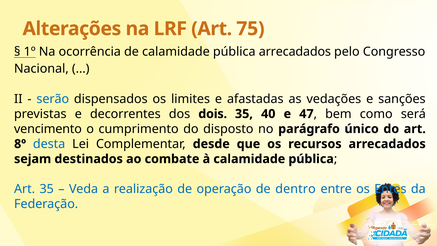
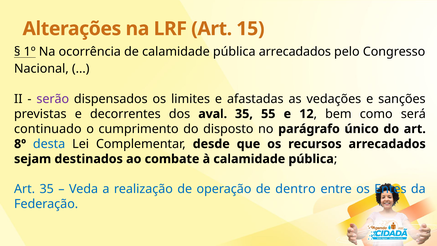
75: 75 -> 15 (250, 29)
serão colour: blue -> purple (53, 99)
dois: dois -> aval (213, 114)
40: 40 -> 55 (268, 114)
47: 47 -> 12 (306, 114)
vencimento: vencimento -> continuado (48, 129)
